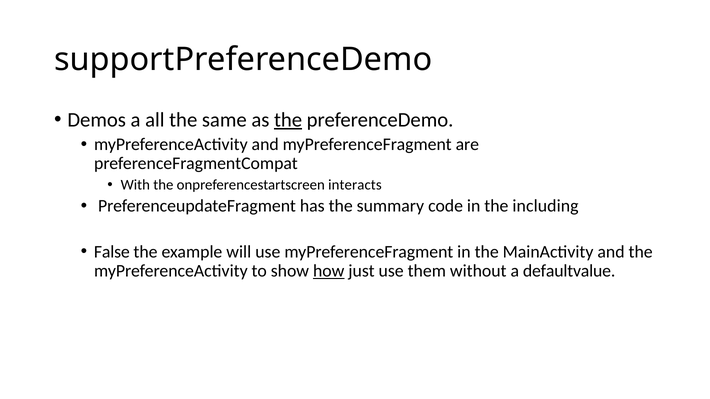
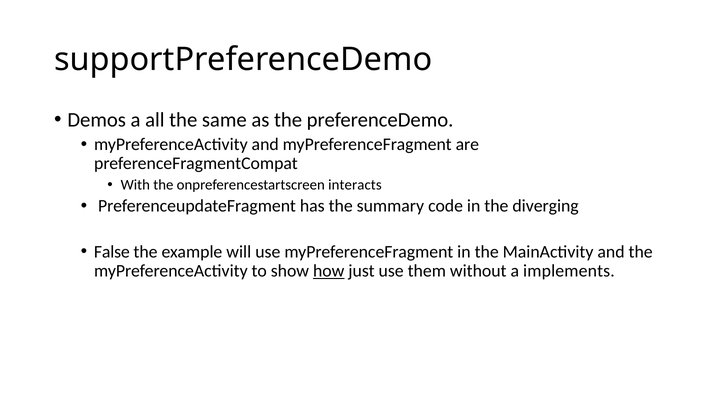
the underline: present -> none (288, 120)
including: including -> diverging (546, 206)
defaultvalue: defaultvalue -> implements (569, 271)
